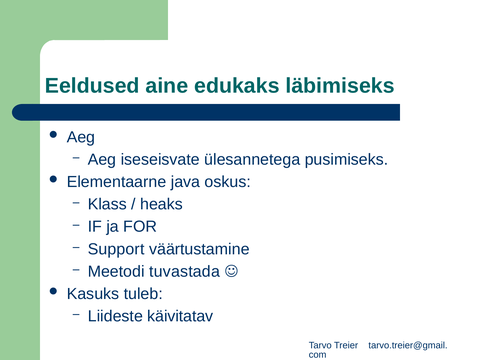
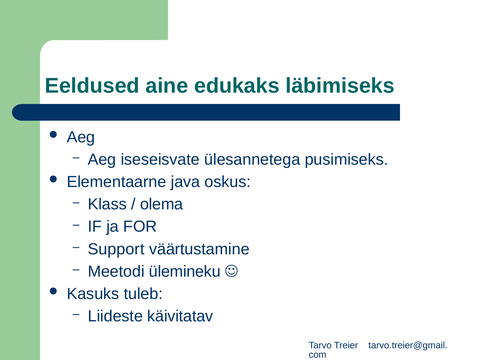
heaks: heaks -> olema (162, 204)
tuvastada: tuvastada -> ülemineku (185, 271)
